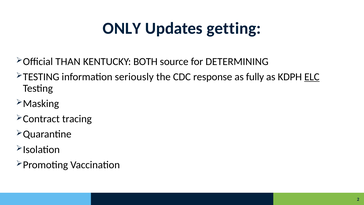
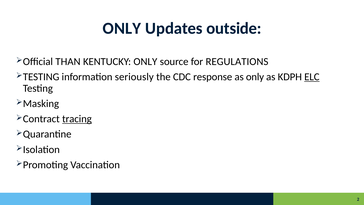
getting: getting -> outside (234, 28)
KENTUCKY BOTH: BOTH -> ONLY (145, 62)
DETERMINING: DETERMINING -> REGULATIONS (237, 62)
as fully: fully -> only (255, 77)
tracing underline: none -> present (77, 119)
